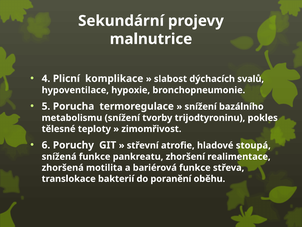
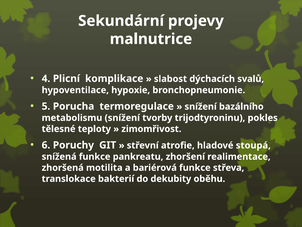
poranění: poranění -> dekubity (171, 178)
